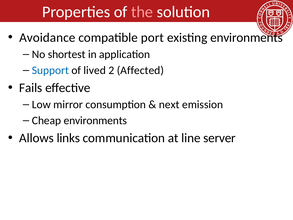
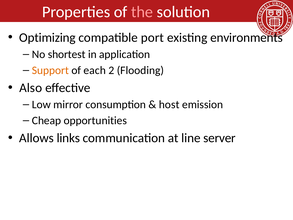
Avoidance: Avoidance -> Optimizing (47, 38)
Support colour: blue -> orange (50, 70)
lived: lived -> each (95, 70)
Affected: Affected -> Flooding (140, 70)
Fails: Fails -> Also (31, 88)
next: next -> host (169, 105)
Cheap environments: environments -> opportunities (95, 120)
